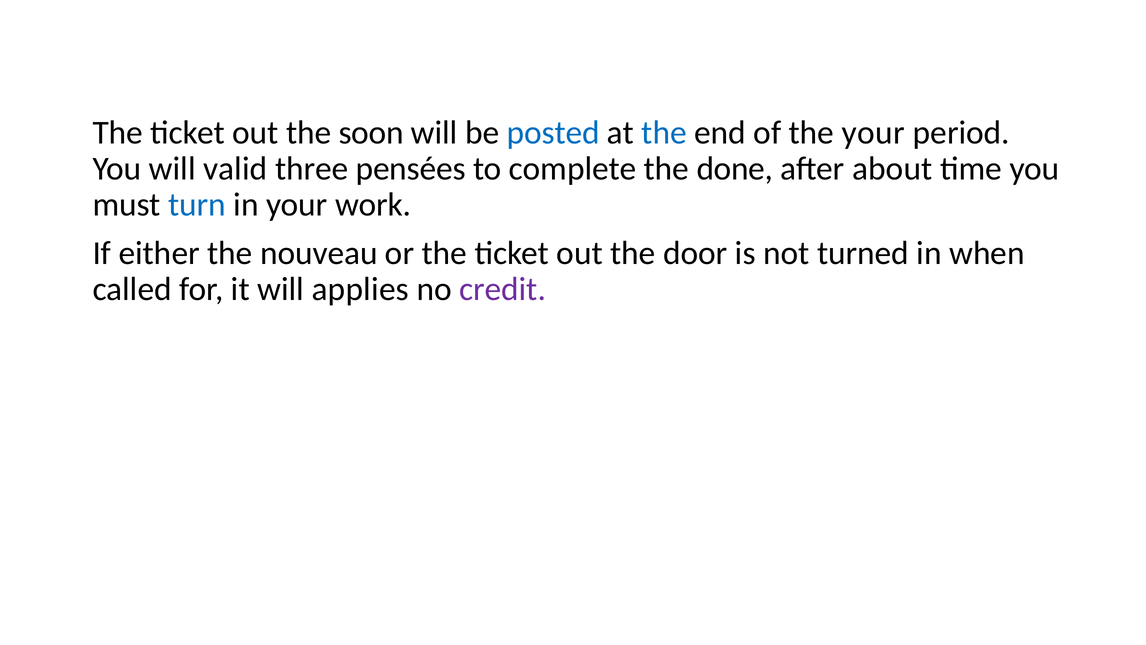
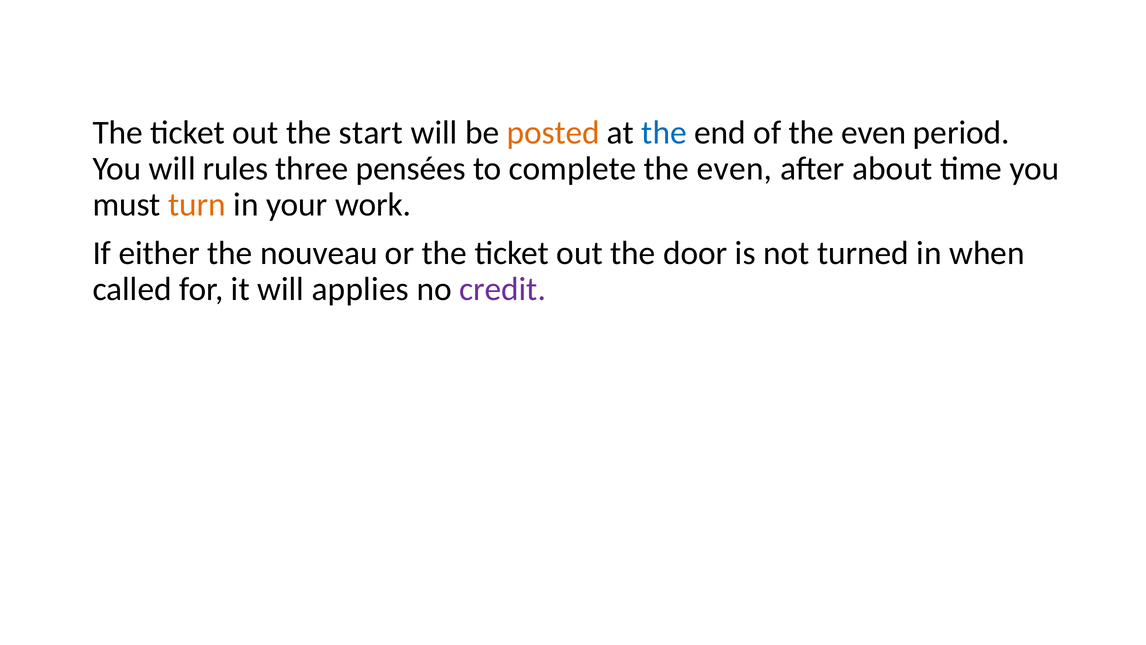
soon: soon -> start (371, 133)
posted colour: blue -> orange (553, 133)
of the your: your -> even (874, 133)
valid: valid -> rules (235, 169)
complete the done: done -> even (734, 169)
turn colour: blue -> orange (197, 205)
